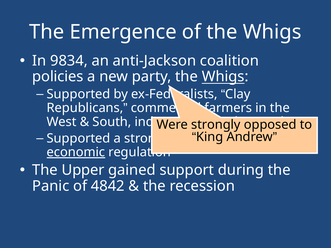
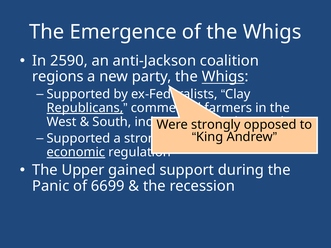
9834: 9834 -> 2590 (69, 61)
policies: policies -> regions (58, 77)
Republicans underline: none -> present (85, 108)
4842: 4842 -> 6699 (108, 186)
